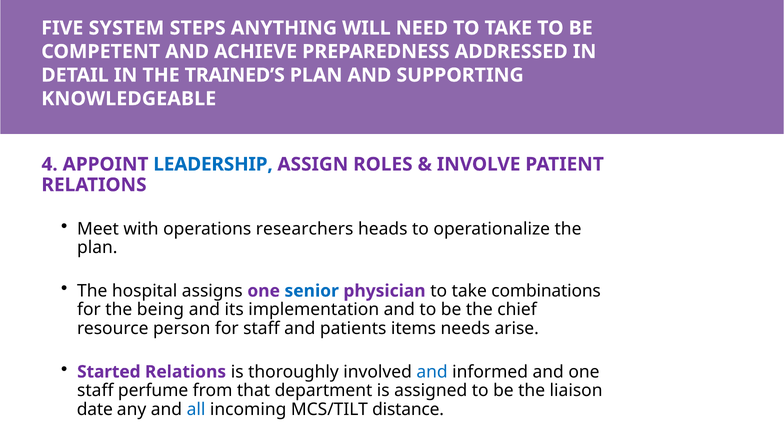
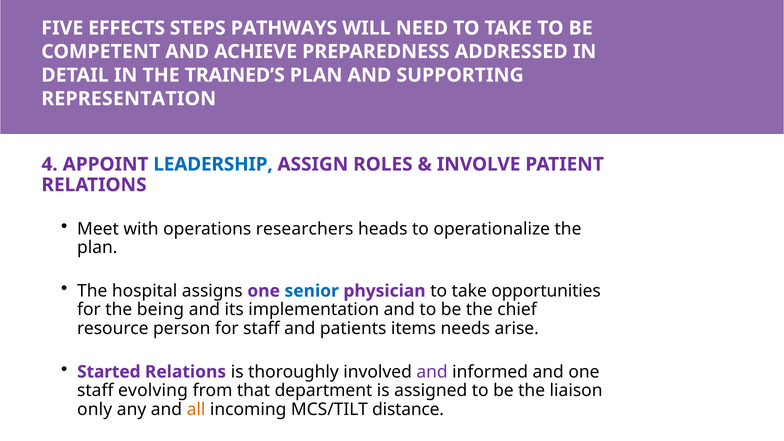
SYSTEM: SYSTEM -> EFFECTS (127, 28)
ANYTHING: ANYTHING -> PATHWAYS (284, 28)
KNOWLEDGEABLE: KNOWLEDGEABLE -> REPRESENTATION (129, 99)
combinations: combinations -> opportunities (546, 291)
and colour: blue -> purple (432, 372)
perfume: perfume -> evolving (153, 391)
date: date -> only (95, 409)
all colour: blue -> orange (196, 409)
